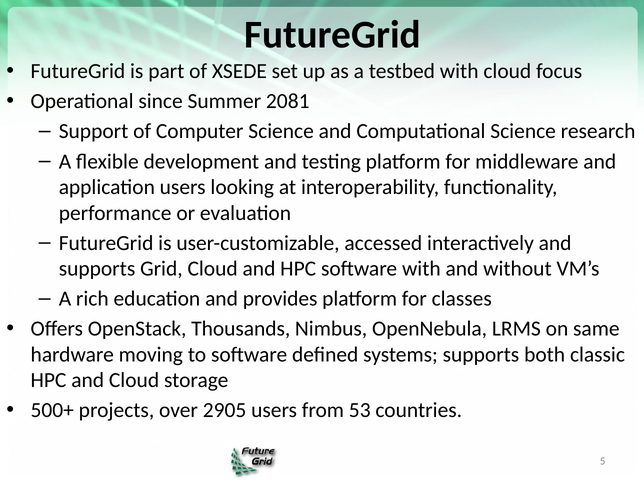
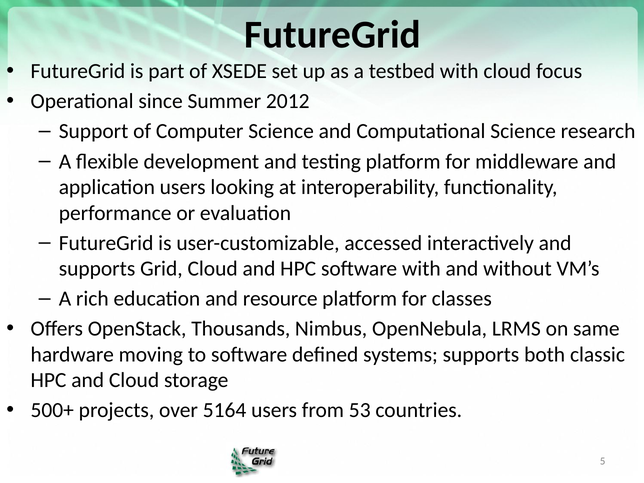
2081: 2081 -> 2012 (288, 101)
provides: provides -> resource (280, 299)
2905: 2905 -> 5164 (225, 410)
